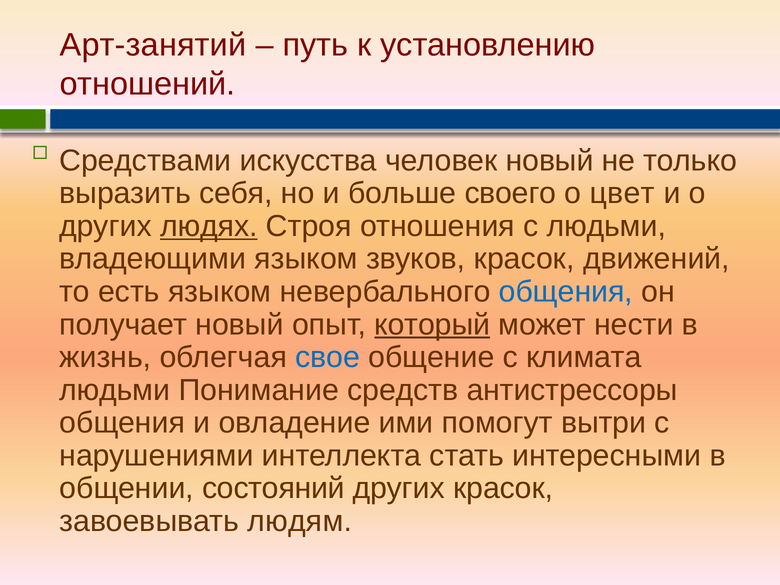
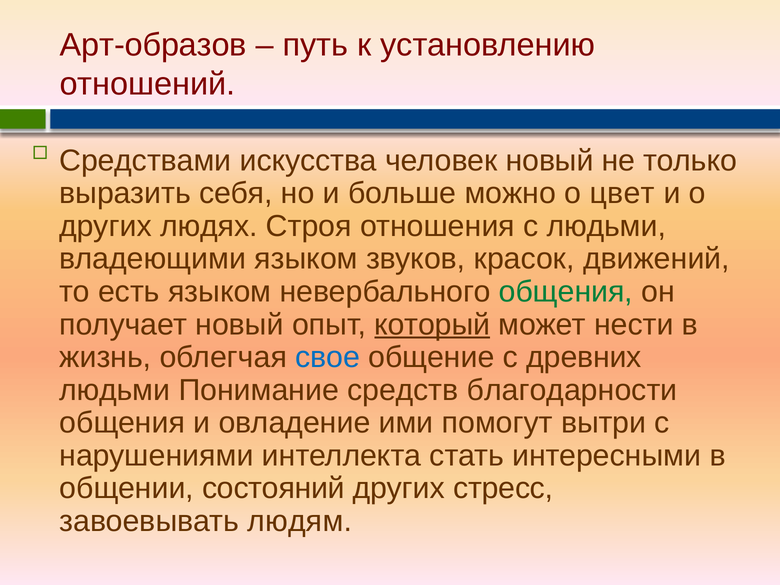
Арт-занятий: Арт-занятий -> Арт-образов (153, 45)
своего: своего -> можно (510, 193)
людях underline: present -> none (209, 226)
общения colour: blue -> green (566, 292)
климата: климата -> древних (584, 357)
антистрессоры: антистрессоры -> благодарности (572, 390)
других красок: красок -> стресс (503, 488)
